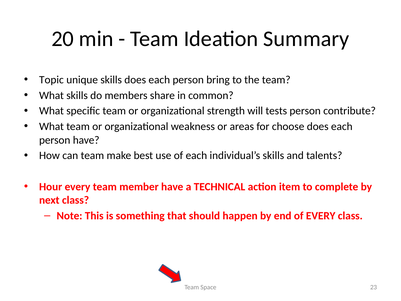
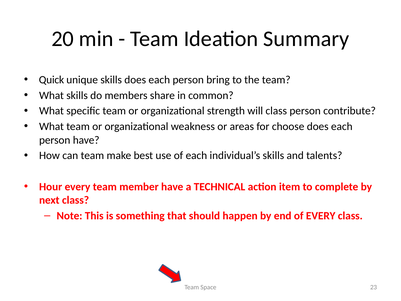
Topic: Topic -> Quick (52, 80)
will tests: tests -> class (276, 111)
